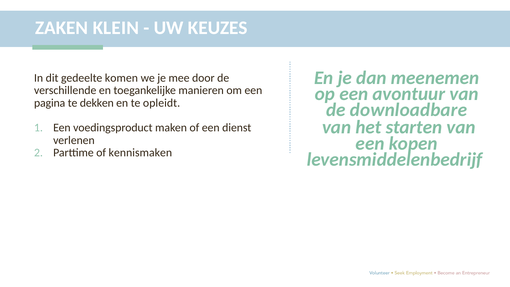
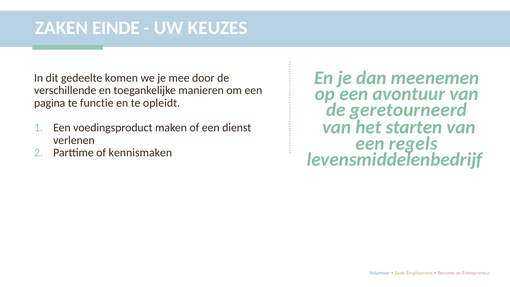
KLEIN: KLEIN -> EINDE (116, 28)
dekken: dekken -> functie (97, 103)
downloadbare: downloadbare -> geretourneerd (408, 110)
kopen: kopen -> regels (413, 143)
